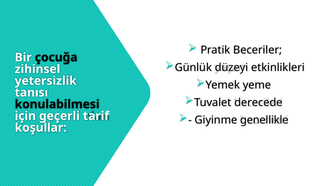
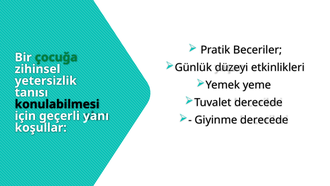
çocuğa colour: black -> green (56, 57)
tarif: tarif -> yanı (96, 116)
Giyinme genellikle: genellikle -> derecede (264, 120)
